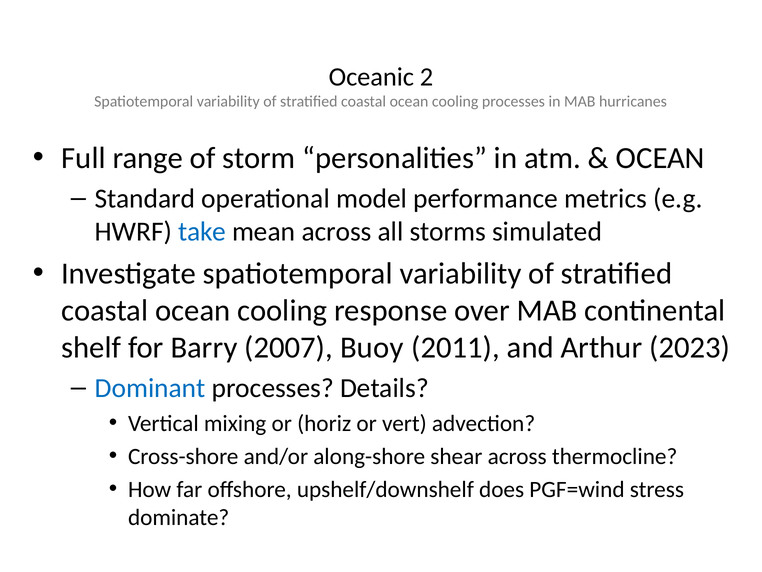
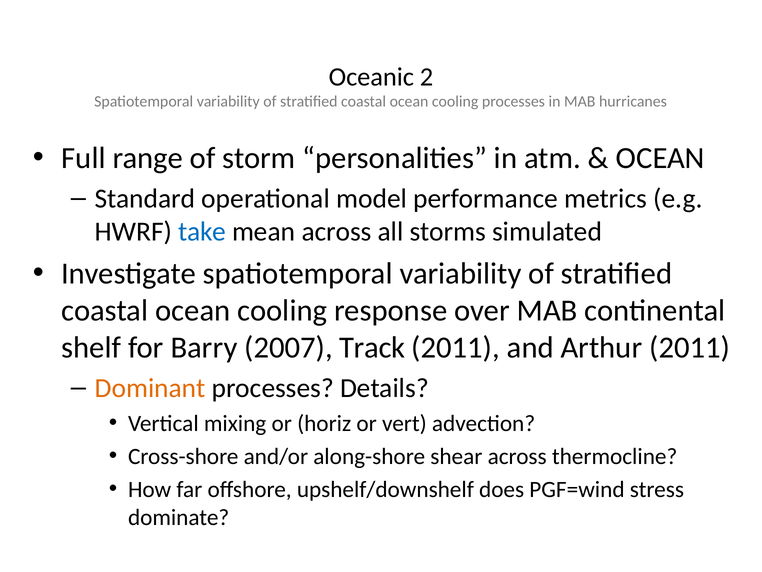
Buoy: Buoy -> Track (372, 347)
Arthur 2023: 2023 -> 2011 (690, 347)
Dominant colour: blue -> orange (150, 388)
